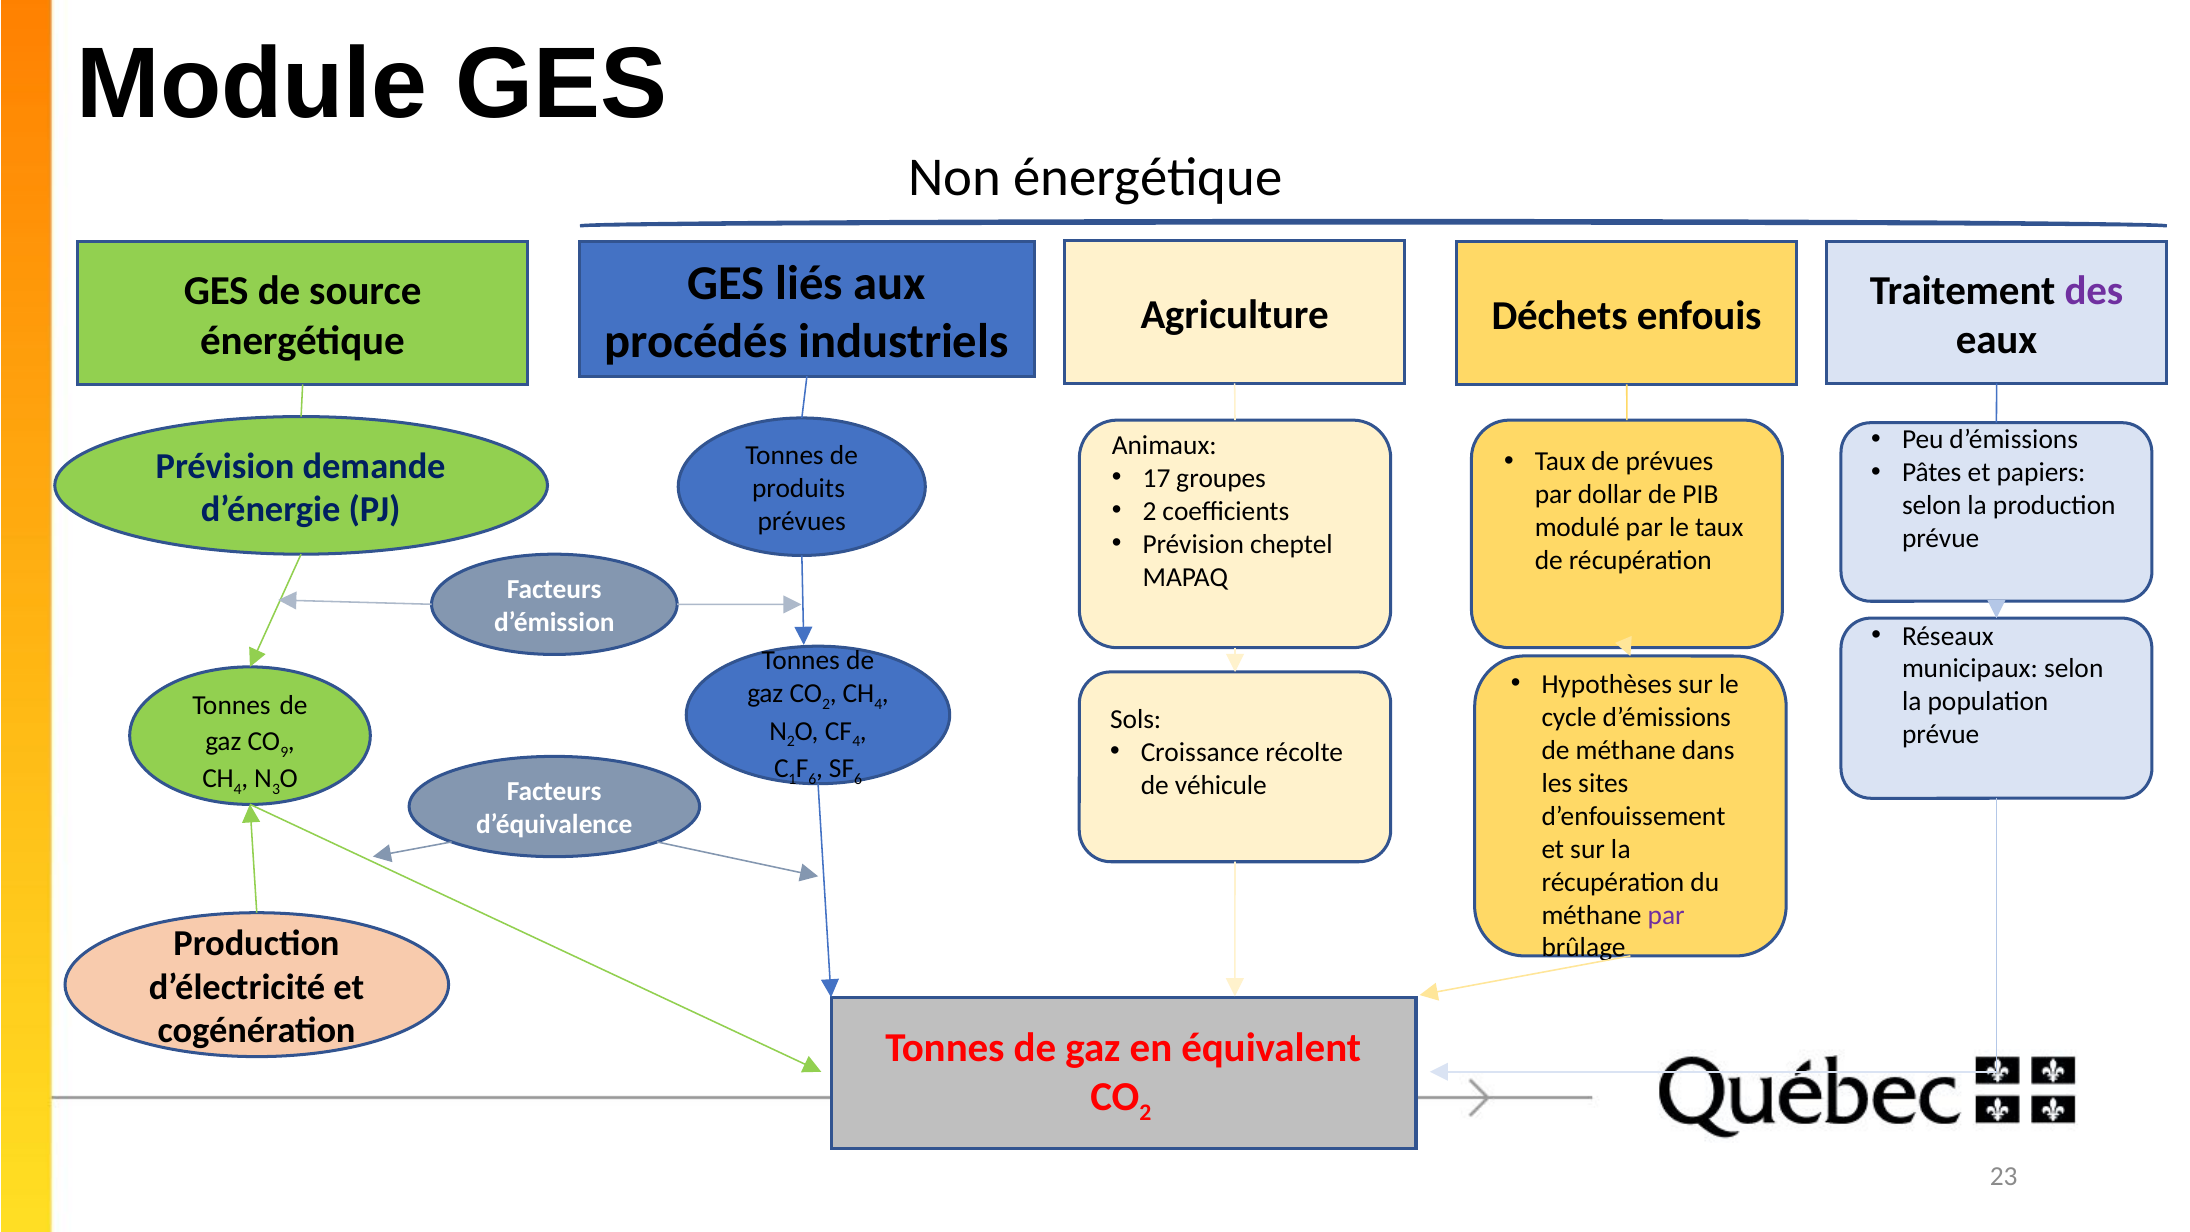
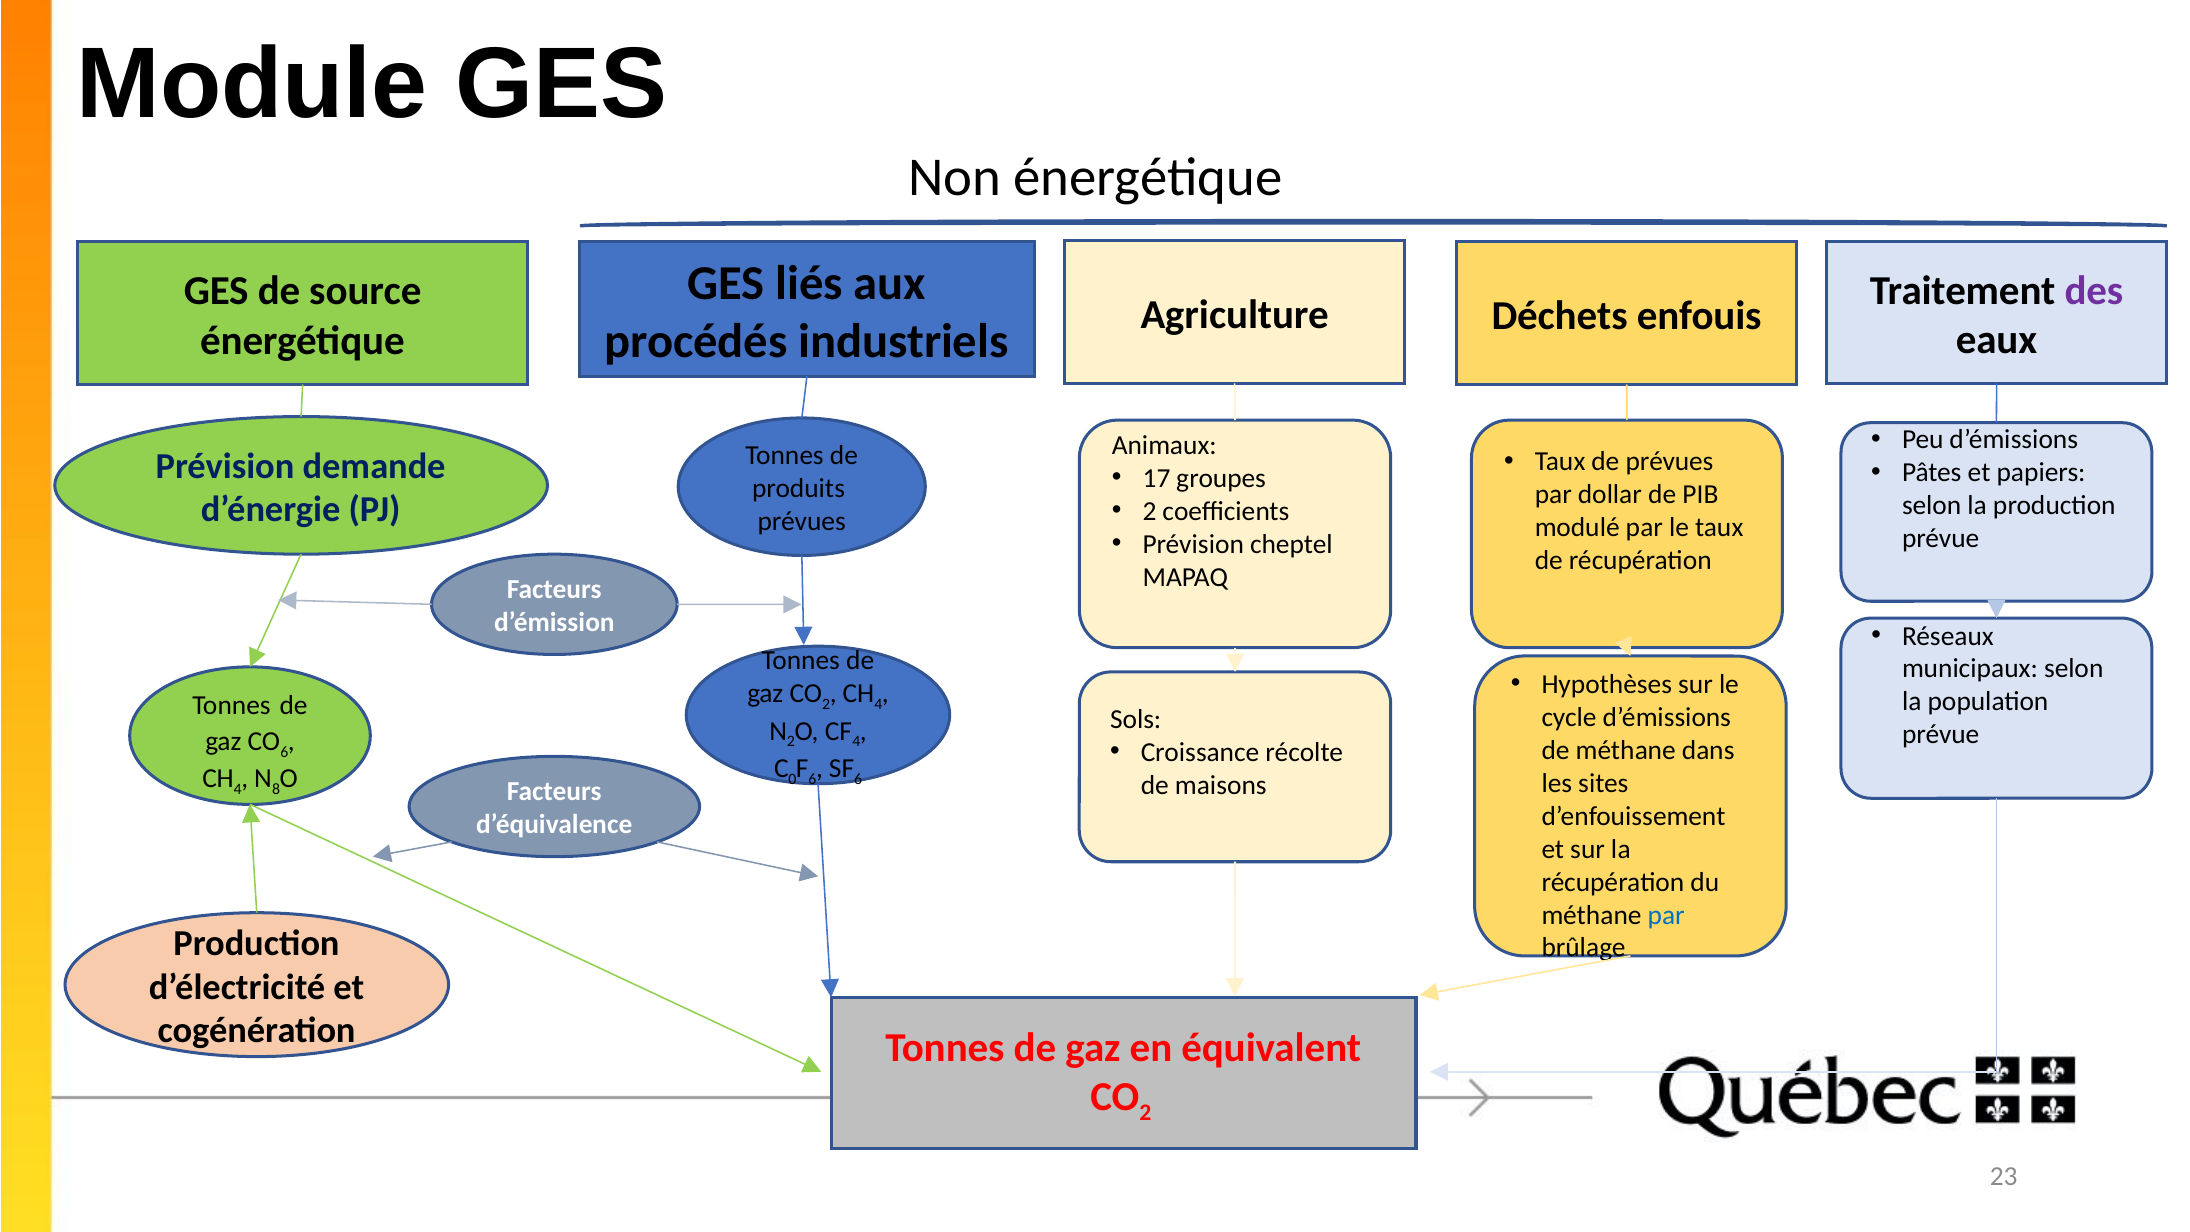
9: 9 -> 6 (284, 752)
1: 1 -> 0 (792, 779)
3: 3 -> 8 (276, 789)
véhicule: véhicule -> maisons (1221, 785)
par colour: purple -> blue (1666, 915)
